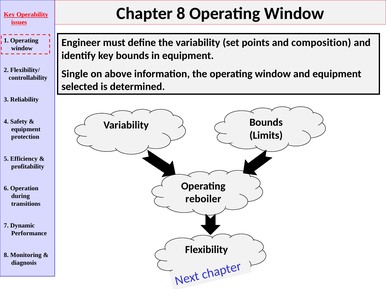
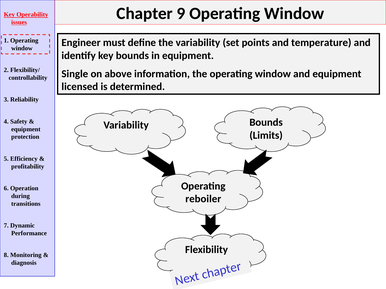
Chapter 8: 8 -> 9 (181, 13)
composition: composition -> temperature (321, 43)
selected: selected -> licensed (80, 87)
